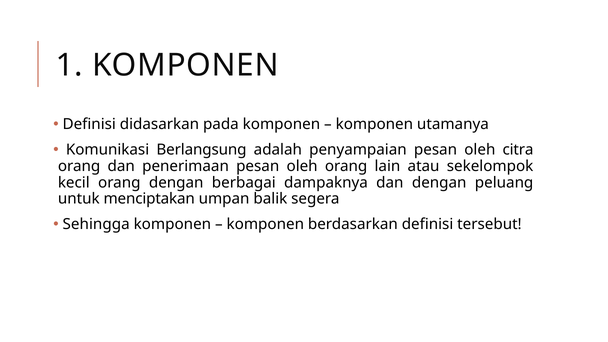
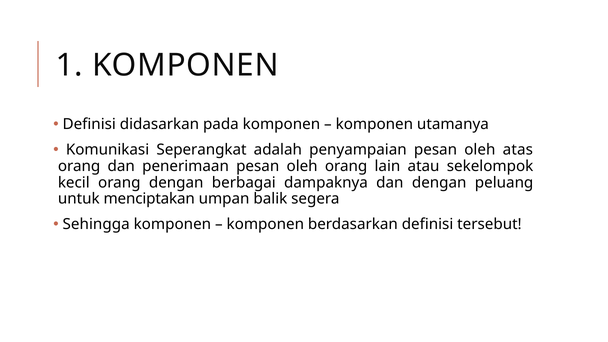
Berlangsung: Berlangsung -> Seperangkat (201, 150)
citra: citra -> atas (518, 150)
